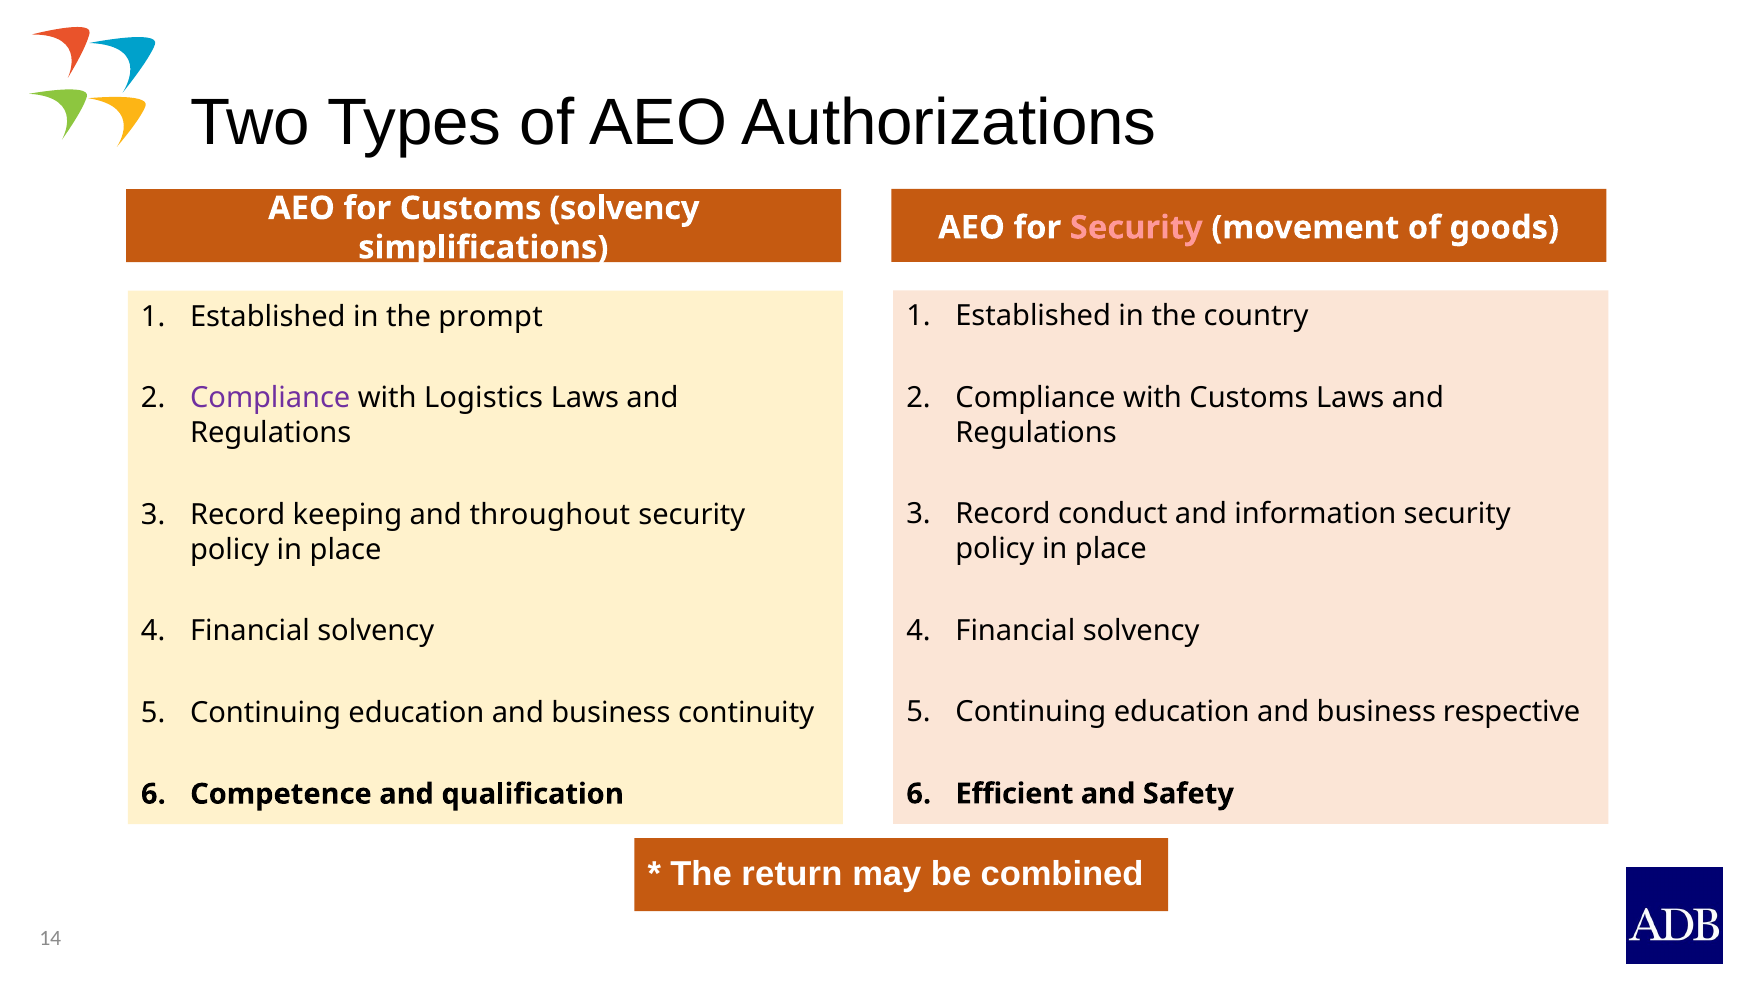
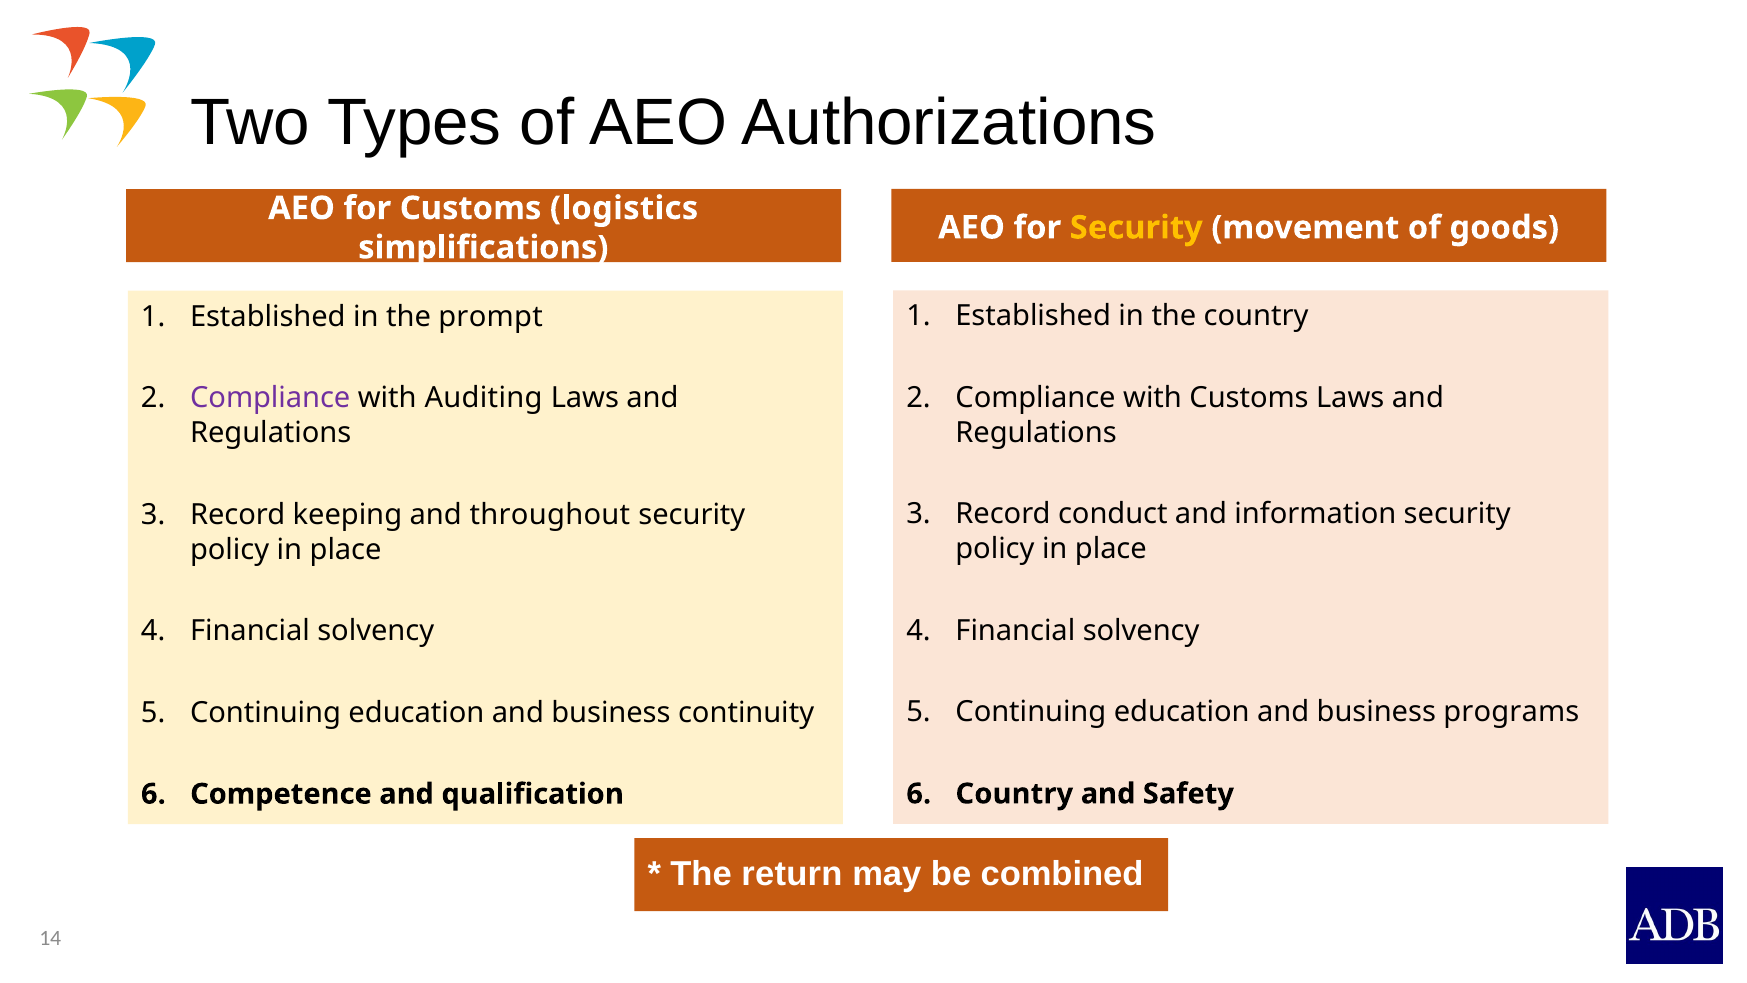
Customs solvency: solvency -> logistics (624, 208)
Security colour: pink -> yellow (1136, 228)
Logistics: Logistics -> Auditing (484, 398)
respective: respective -> programs (1511, 712)
Efficient: Efficient -> Country (1014, 794)
